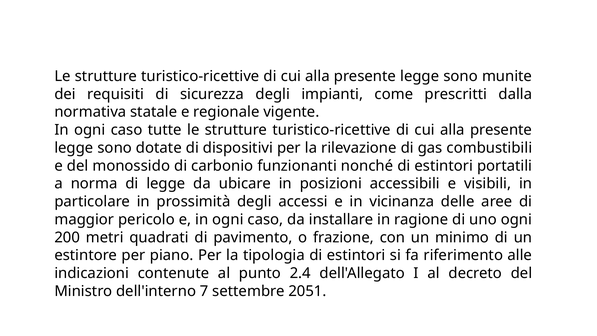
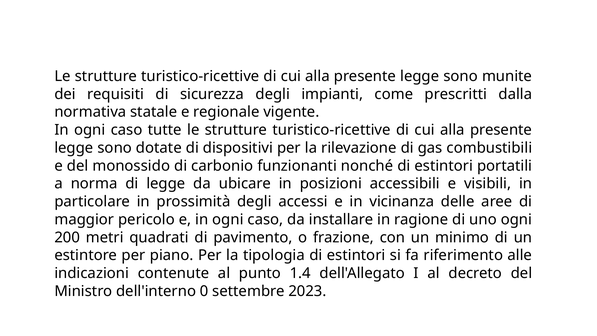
2.4: 2.4 -> 1.4 (300, 273)
7: 7 -> 0 (204, 291)
2051: 2051 -> 2023 (307, 291)
